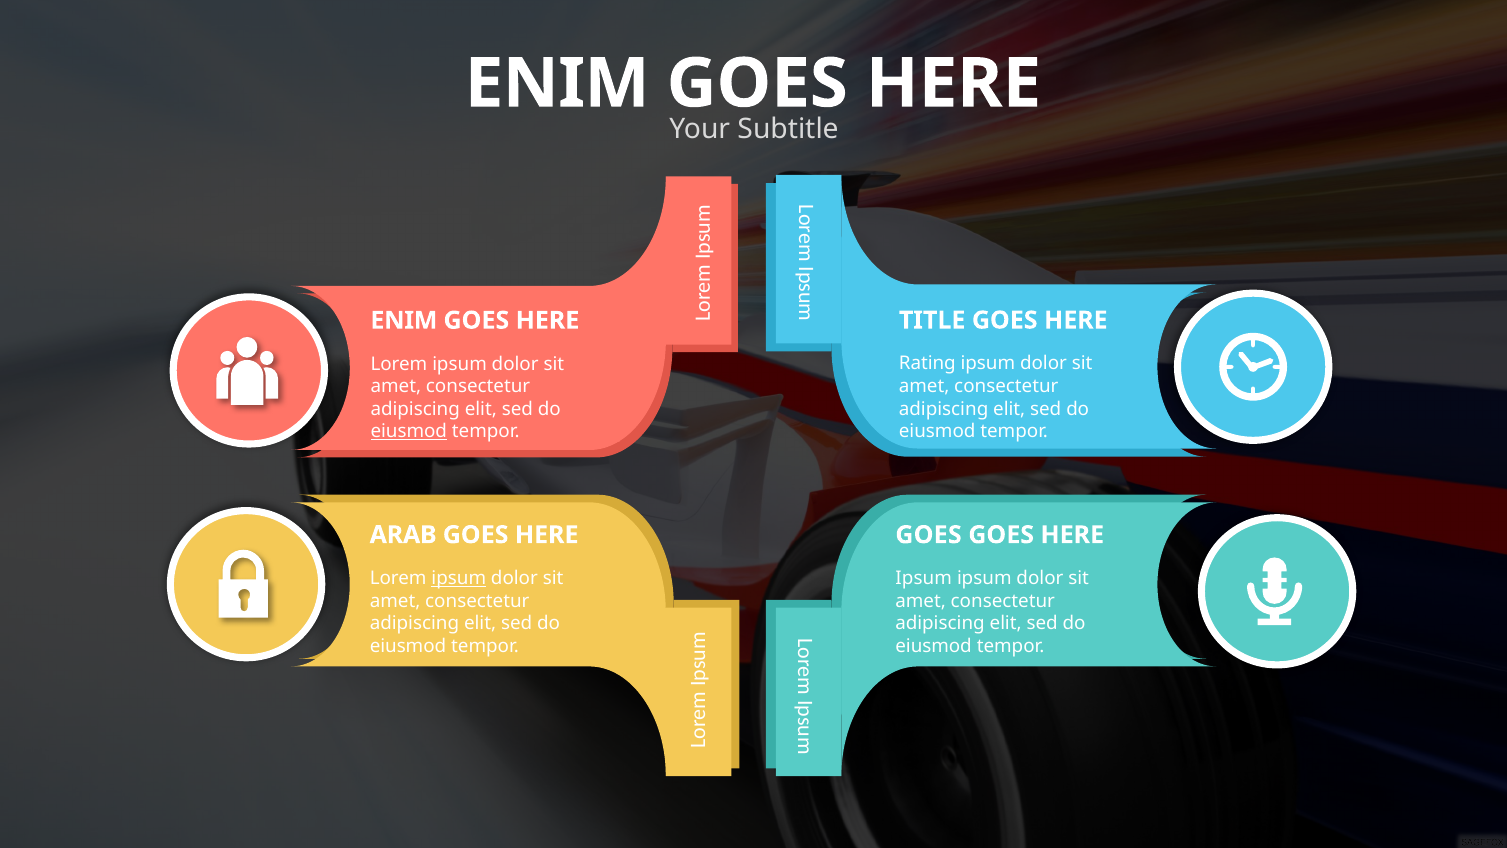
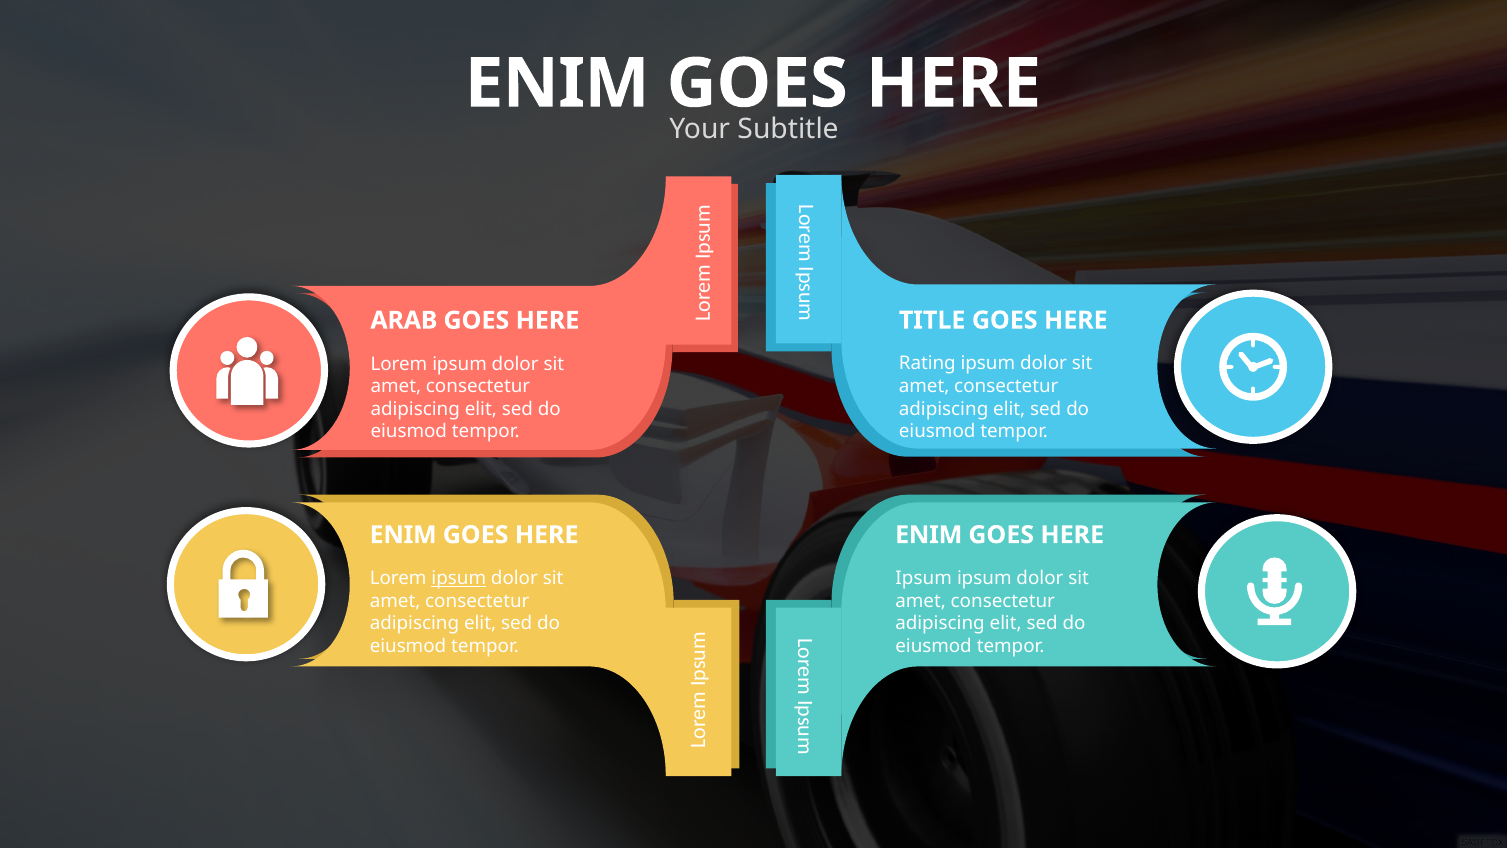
ENIM: ENIM -> ARAB (404, 320)
eiusmod underline: present -> none (409, 432)
ARAB: ARAB -> ENIM (403, 535)
GOES: GOES -> ENIM (929, 535)
